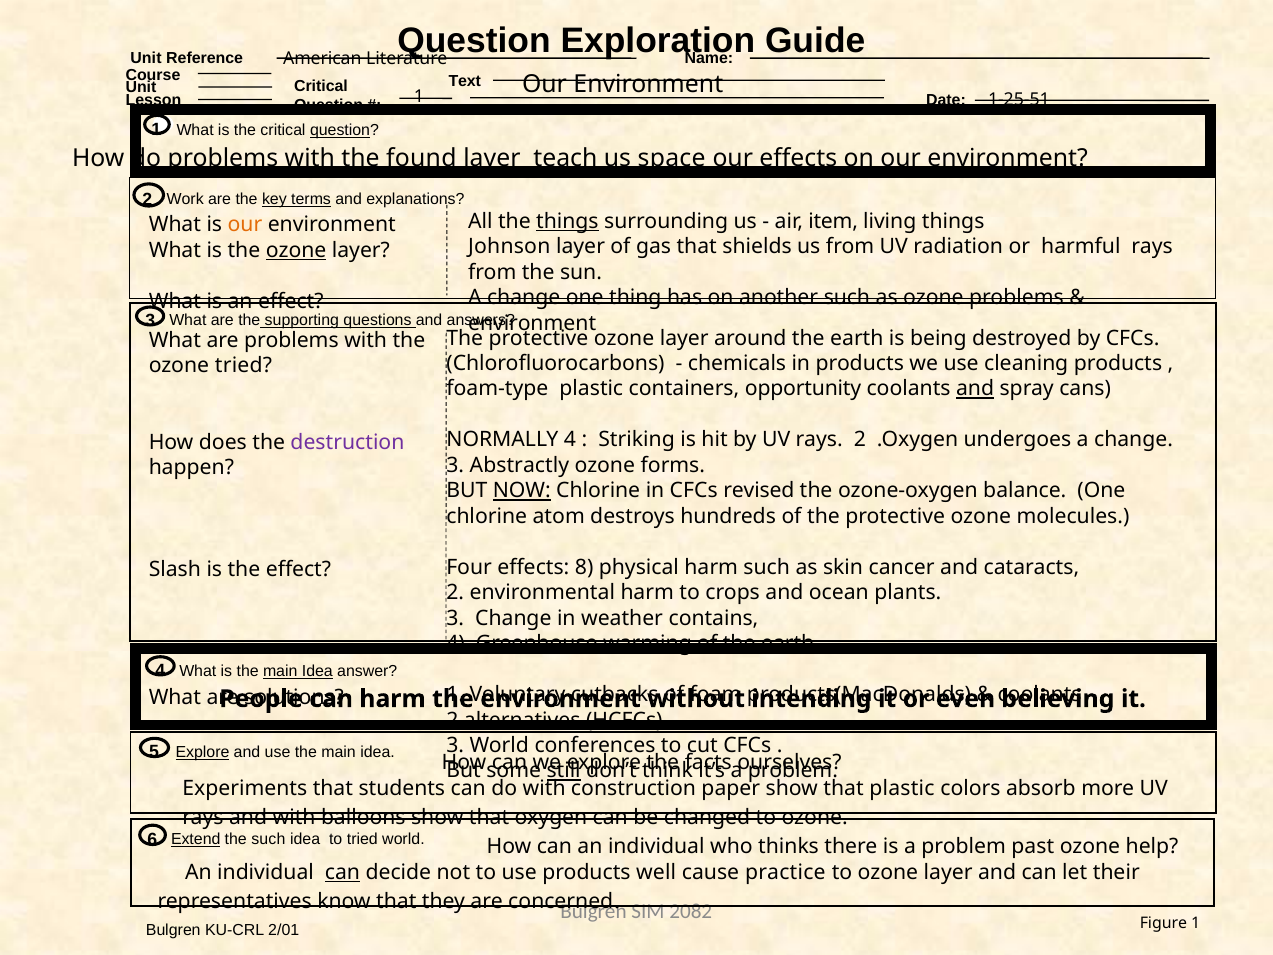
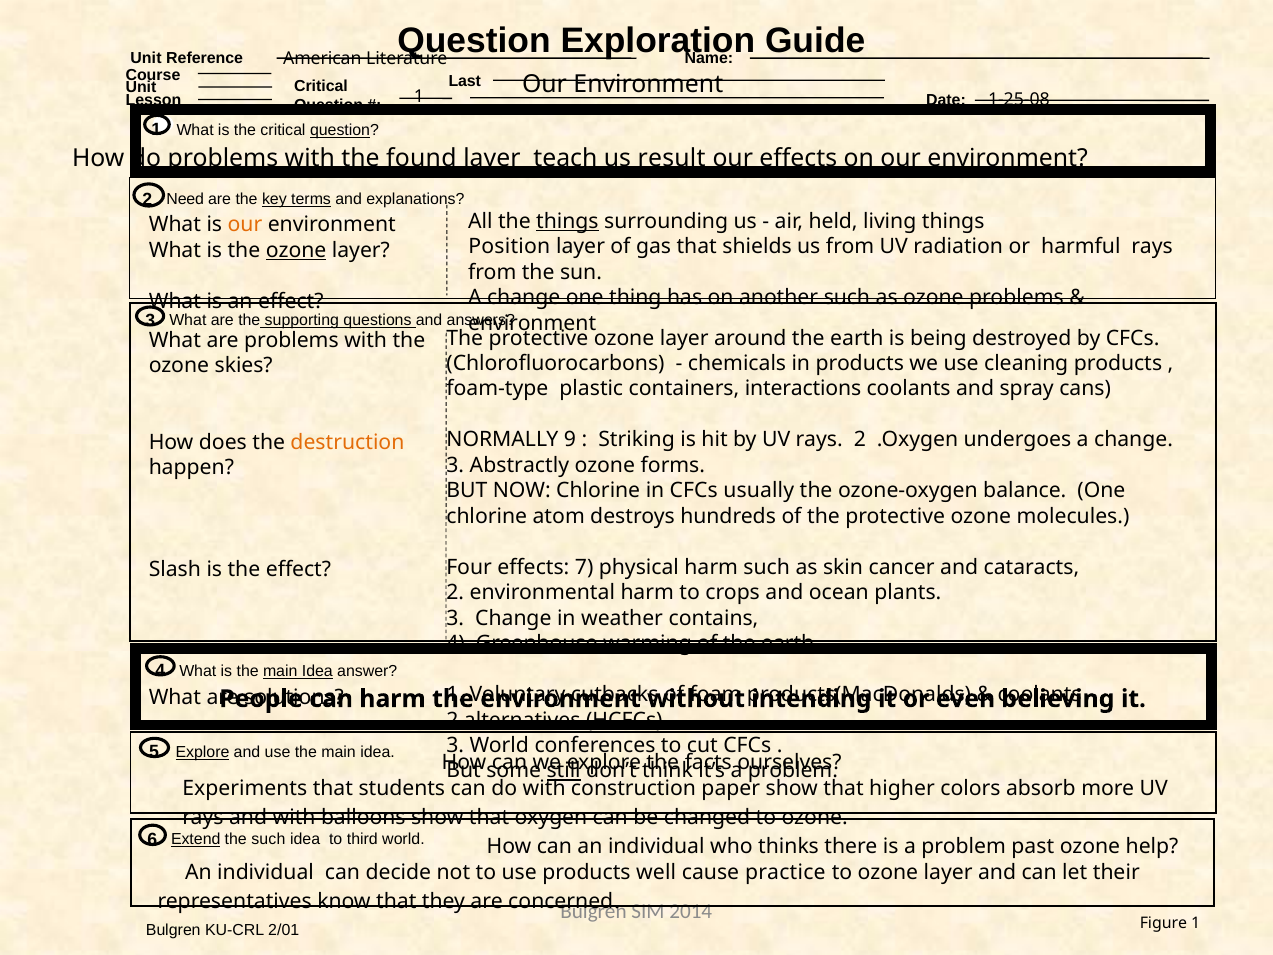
Text: Text -> Last (465, 81)
1-25-51: 1-25-51 -> 1-25-08 (1019, 100)
space: space -> result (672, 159)
Work: Work -> Need (185, 200)
item: item -> held (833, 221)
Johnson: Johnson -> Position (509, 247)
ozone tried: tried -> skies (244, 366)
opportunity: opportunity -> interactions (803, 389)
and underline: present -> none (975, 389)
NORMALLY 4: 4 -> 9 (570, 440)
destruction colour: purple -> orange (347, 442)
NOW underline: present -> none (522, 491)
revised: revised -> usually (759, 491)
8: 8 -> 7 (584, 567)
that plastic: plastic -> higher (902, 788)
to tried: tried -> third (362, 839)
can underline: present -> none (342, 872)
2082: 2082 -> 2014 (691, 912)
